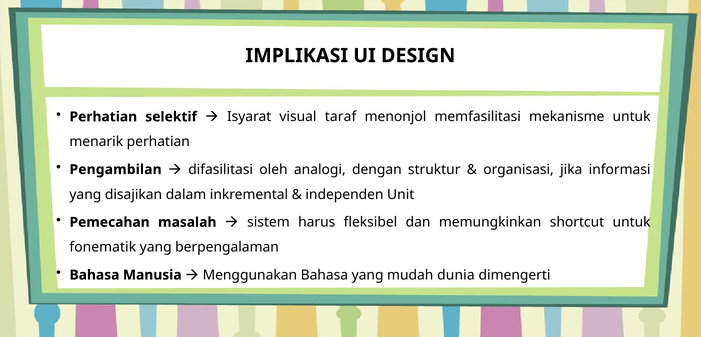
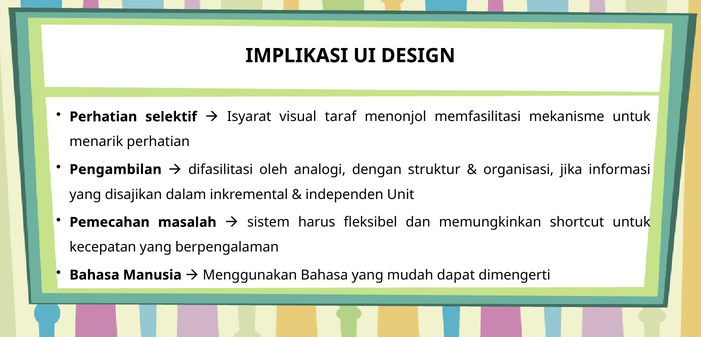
fonematik: fonematik -> kecepatan (103, 247)
dunia: dunia -> dapat (456, 275)
